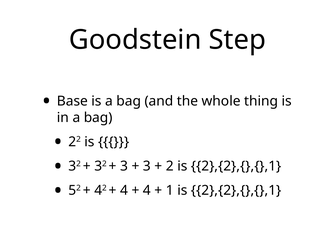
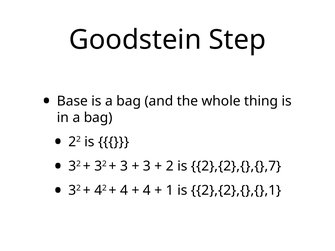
2 is 2},{2},{},{},1: 2},{2},{},{},1 -> 2},{2},{},{},7 (236, 166)
5: 5 -> 3 (72, 191)
